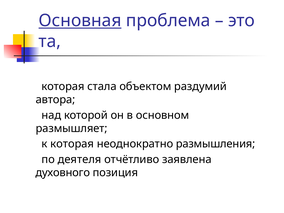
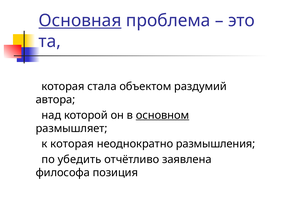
основном underline: none -> present (163, 115)
деятеля: деятеля -> убедить (79, 159)
духовного: духовного -> философа (63, 173)
